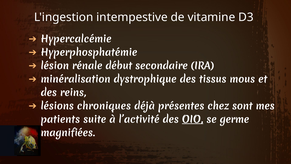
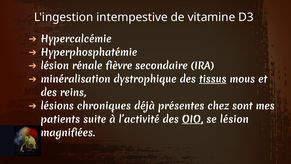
début: début -> fièvre (119, 66)
tissus underline: none -> present (213, 79)
se germe: germe -> lésion (234, 119)
